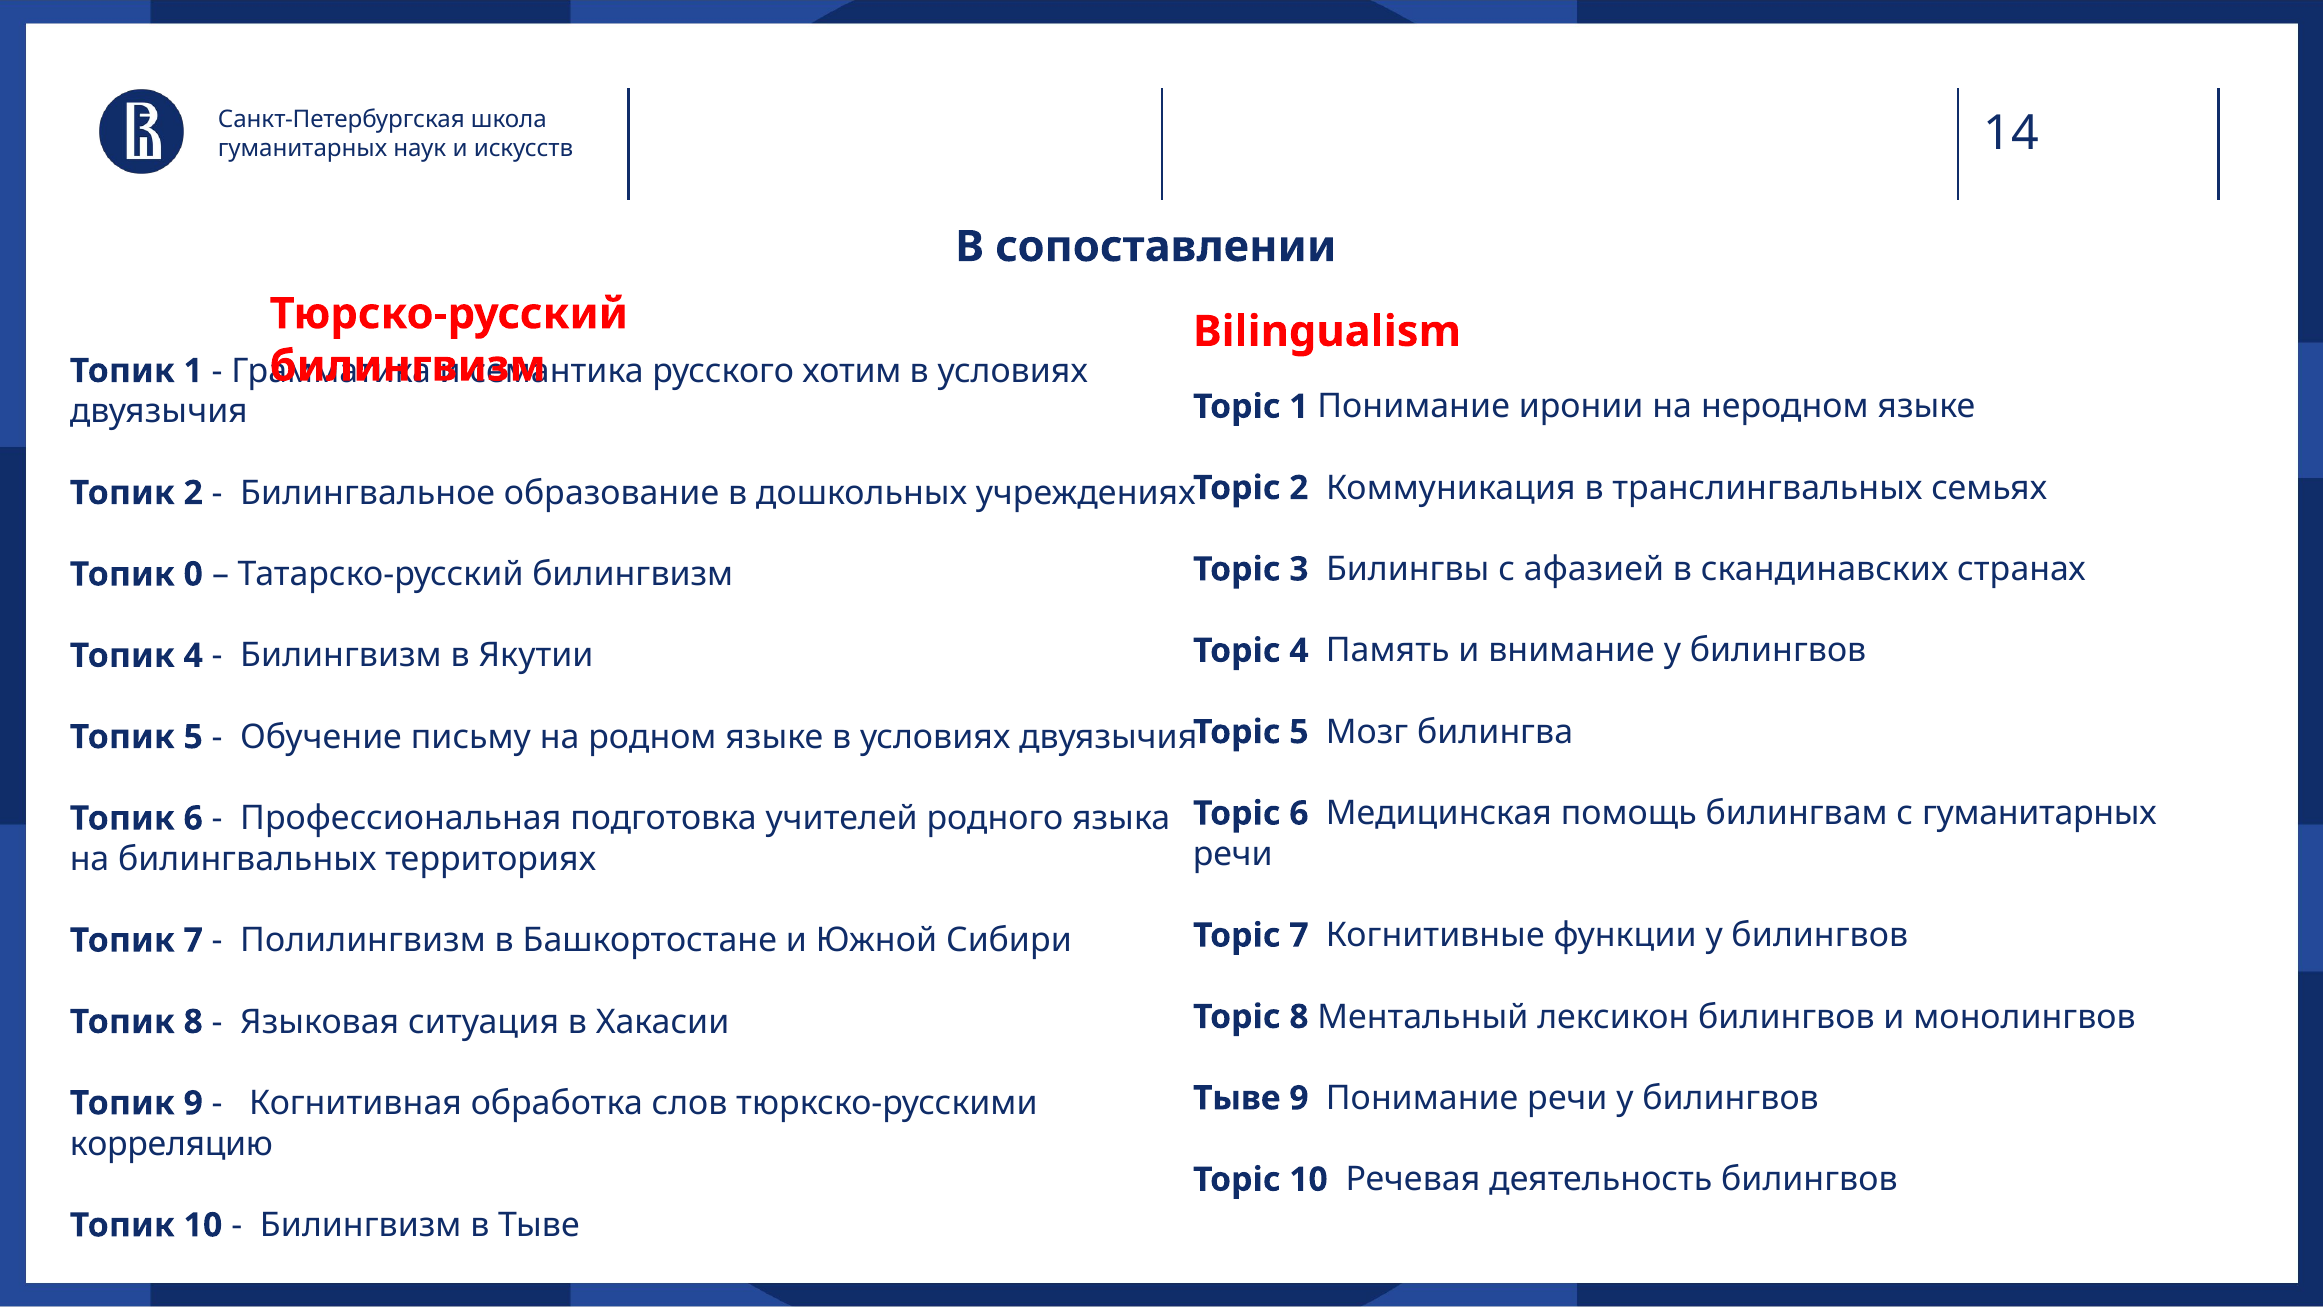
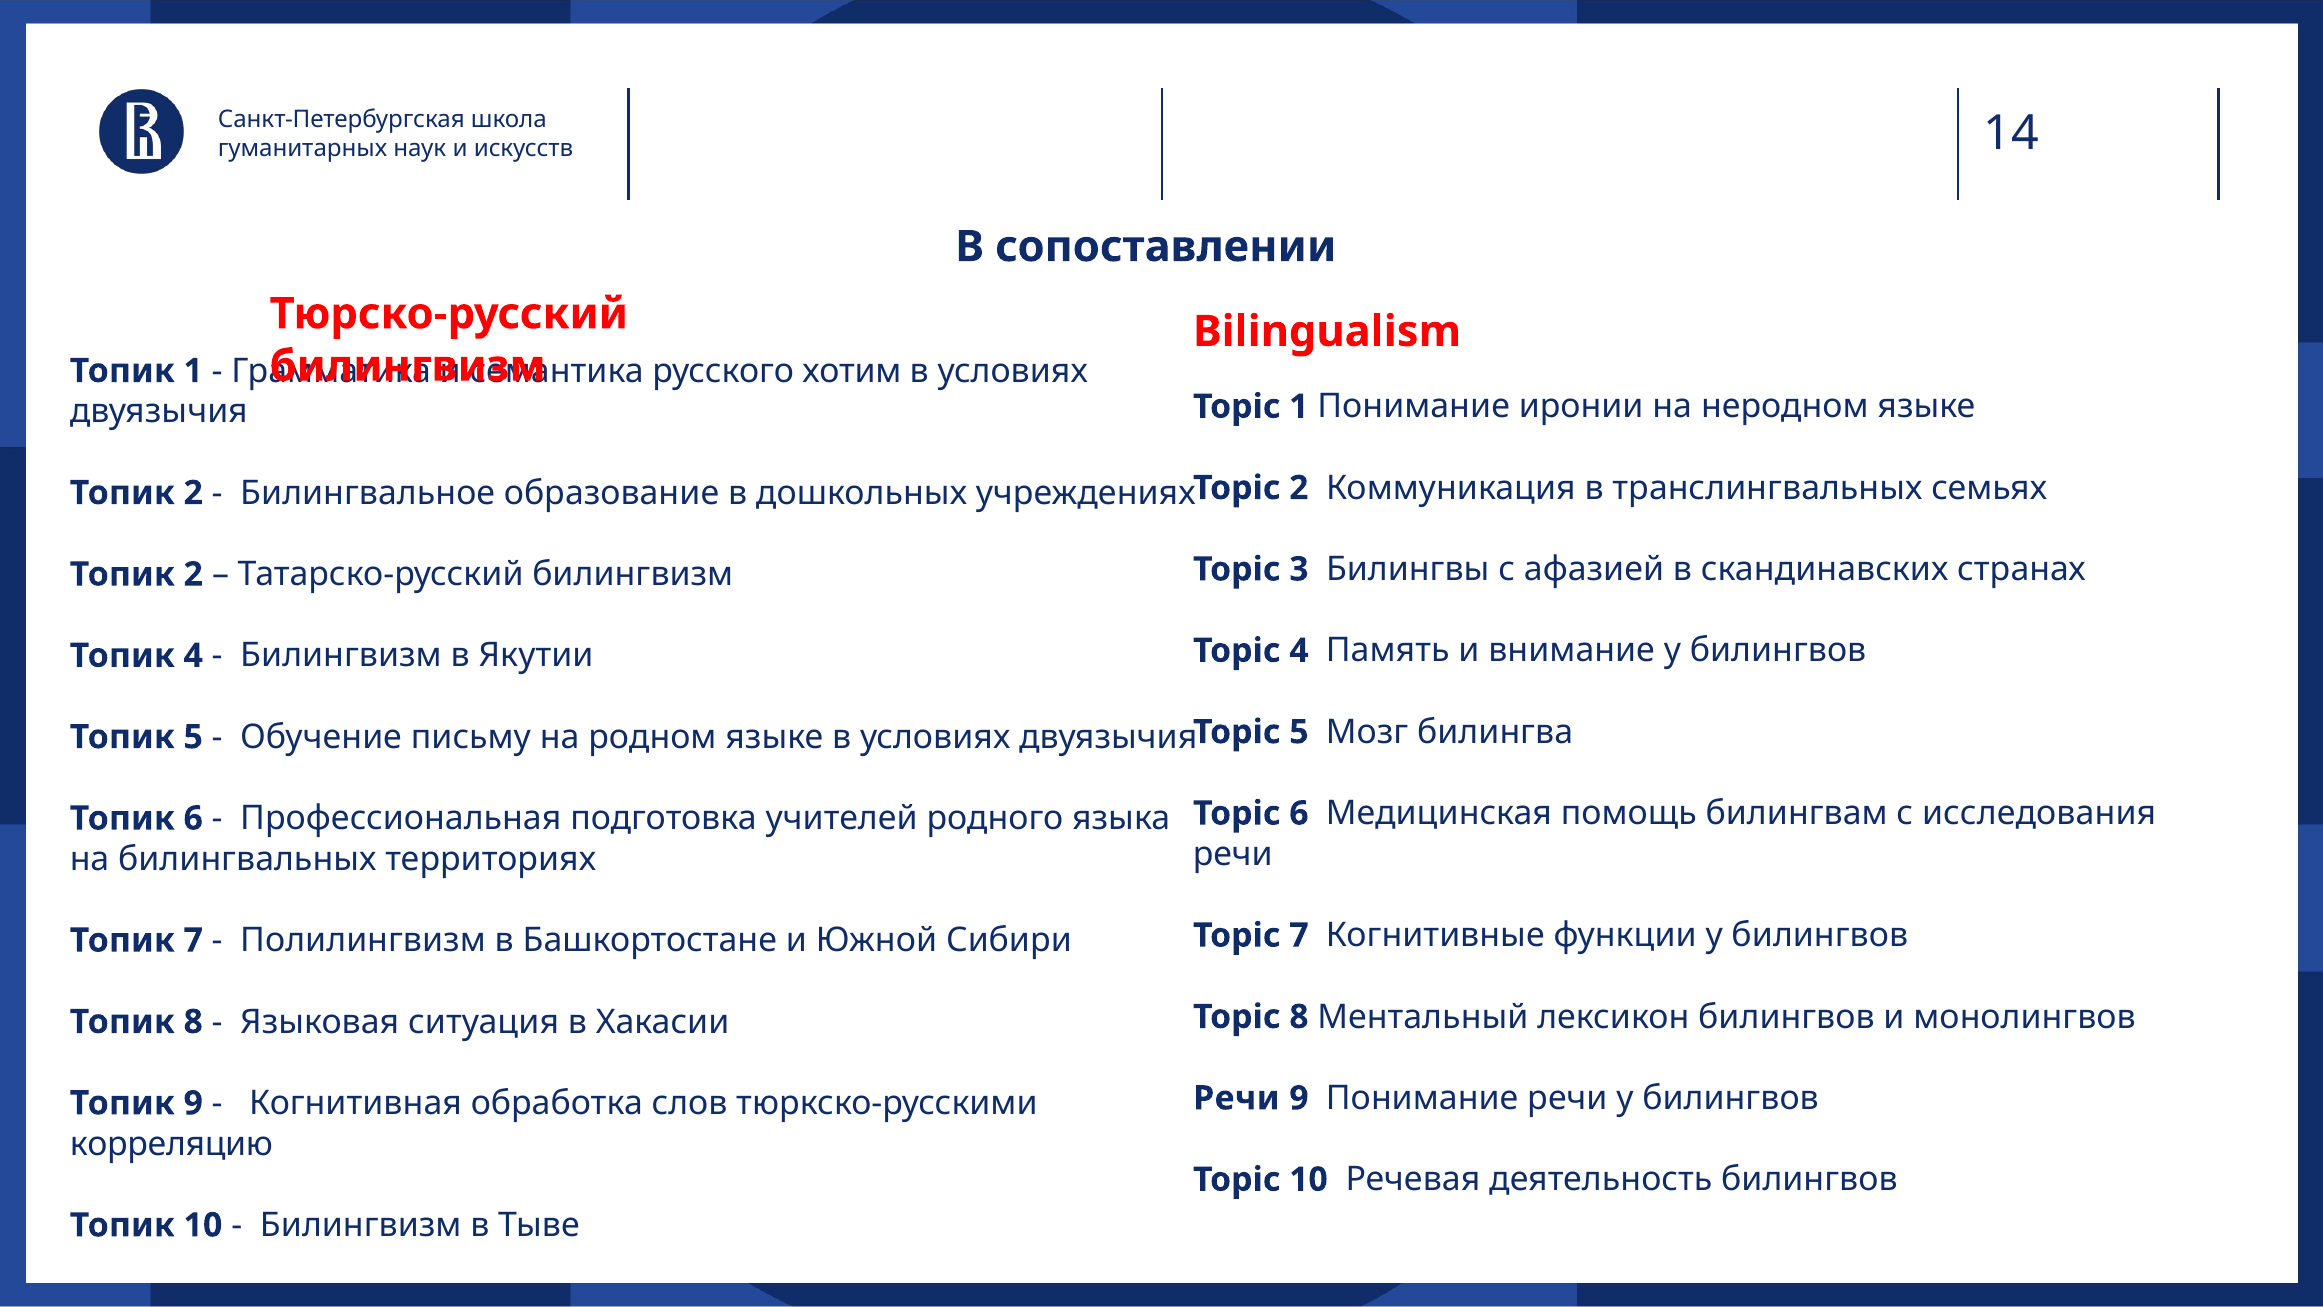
0: 0 -> 2 (193, 574)
с гуманитарных: гуманитарных -> исследования (2039, 813)
Тыве: Тыве -> Речи (1236, 1098)
